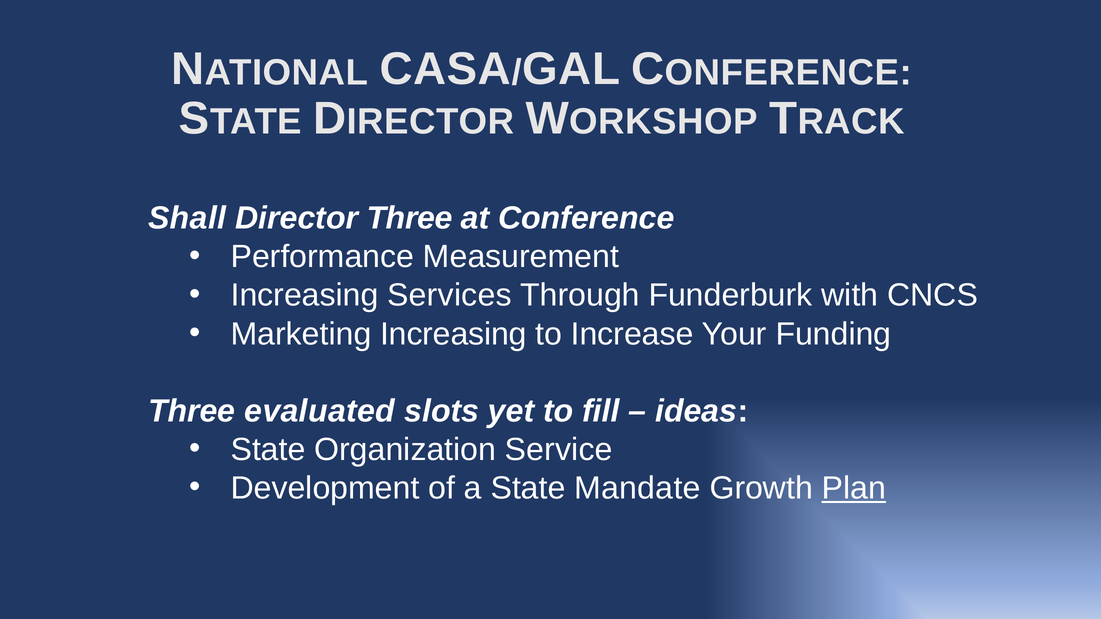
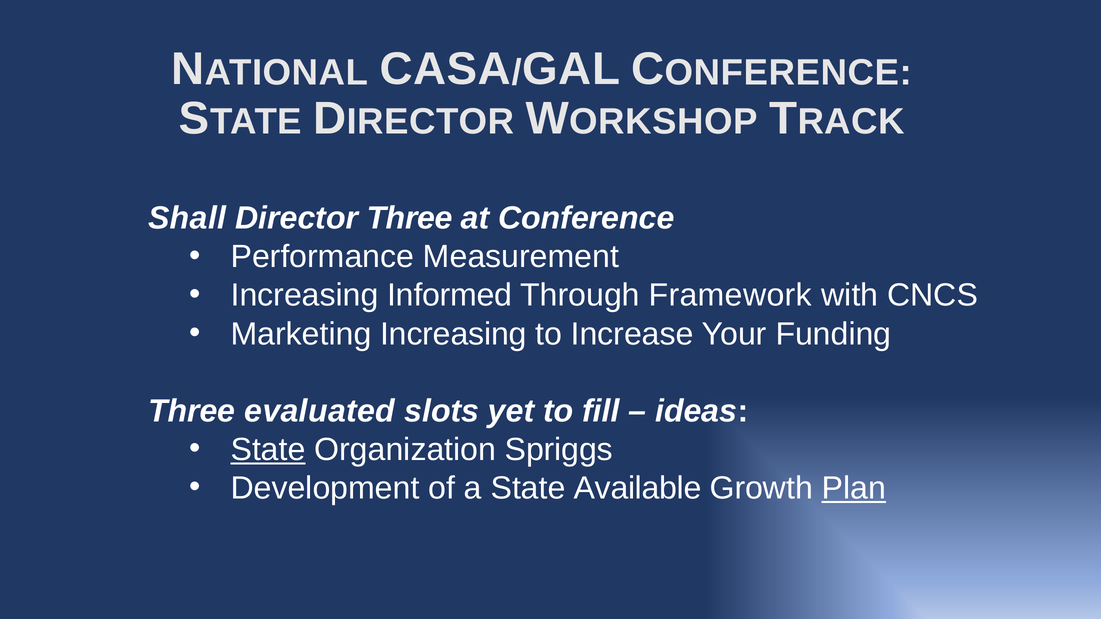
Services: Services -> Informed (450, 296)
Funderburk: Funderburk -> Framework (730, 296)
State underline: none -> present (268, 450)
Service: Service -> Spriggs (559, 450)
Mandate: Mandate -> Available (638, 488)
